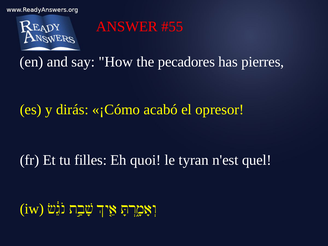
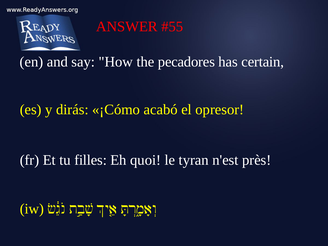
pierres: pierres -> certain (263, 62)
quel: quel -> près (257, 160)
